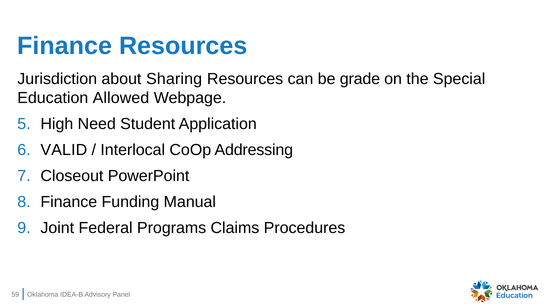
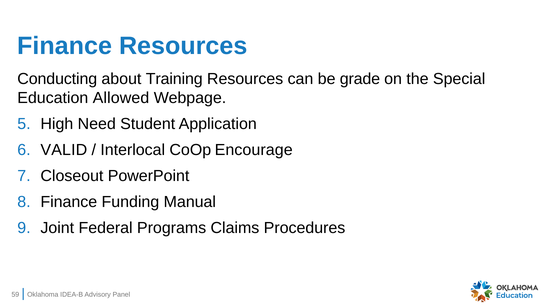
Jurisdiction: Jurisdiction -> Conducting (57, 79)
Sharing: Sharing -> Training (174, 79)
Addressing: Addressing -> Encourage (254, 150)
